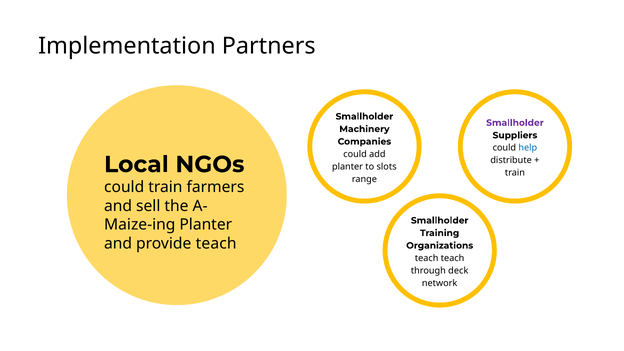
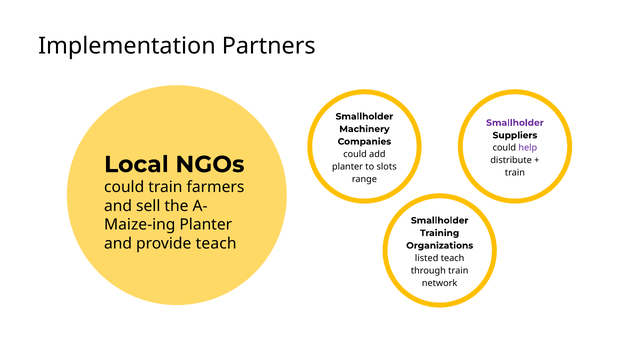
help colour: blue -> purple (528, 148)
teach: teach -> listed (427, 258)
through deck: deck -> train (458, 271)
